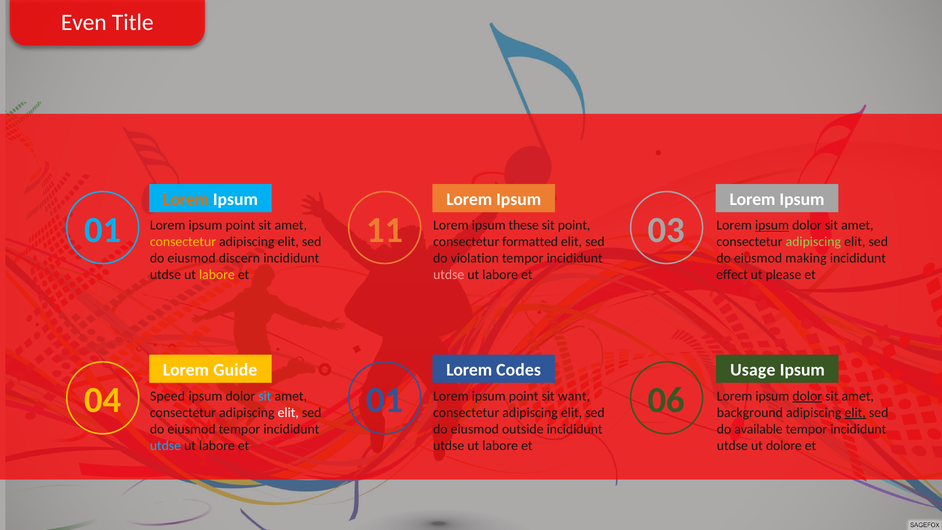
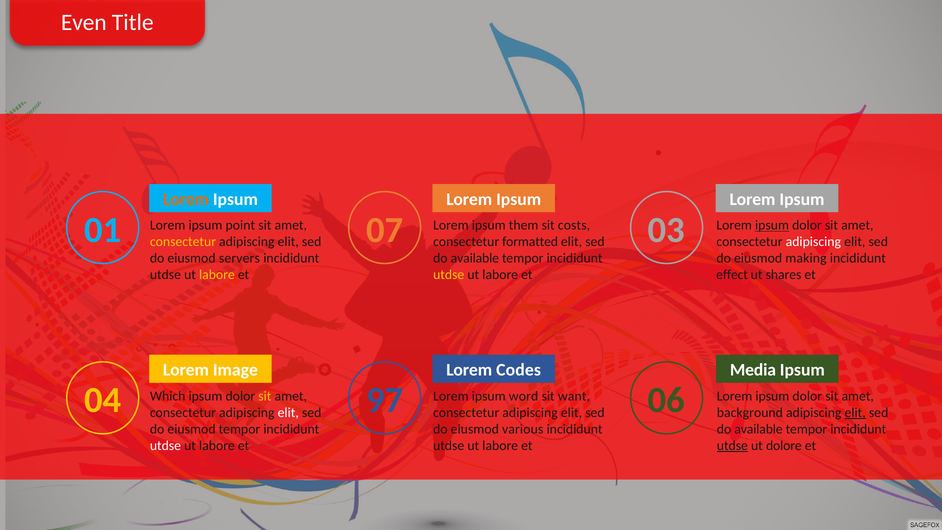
11: 11 -> 07 (385, 230)
these: these -> them (524, 225)
sit point: point -> costs (574, 225)
adipiscing colour: light green -> white (813, 242)
discern: discern -> servers (239, 258)
violation: violation -> available (475, 258)
utdse colour: pink -> yellow (449, 275)
please: please -> shares (784, 275)
Guide: Guide -> Image (235, 370)
Usage: Usage -> Media (753, 370)
04 01: 01 -> 97 (385, 400)
Speed: Speed -> Which (168, 396)
sit colour: light blue -> yellow (265, 396)
point: point -> word (524, 396)
dolor underline: present -> none (807, 396)
outside: outside -> various (523, 429)
utdse colour: light blue -> white (165, 445)
utdse underline: none -> present (732, 445)
